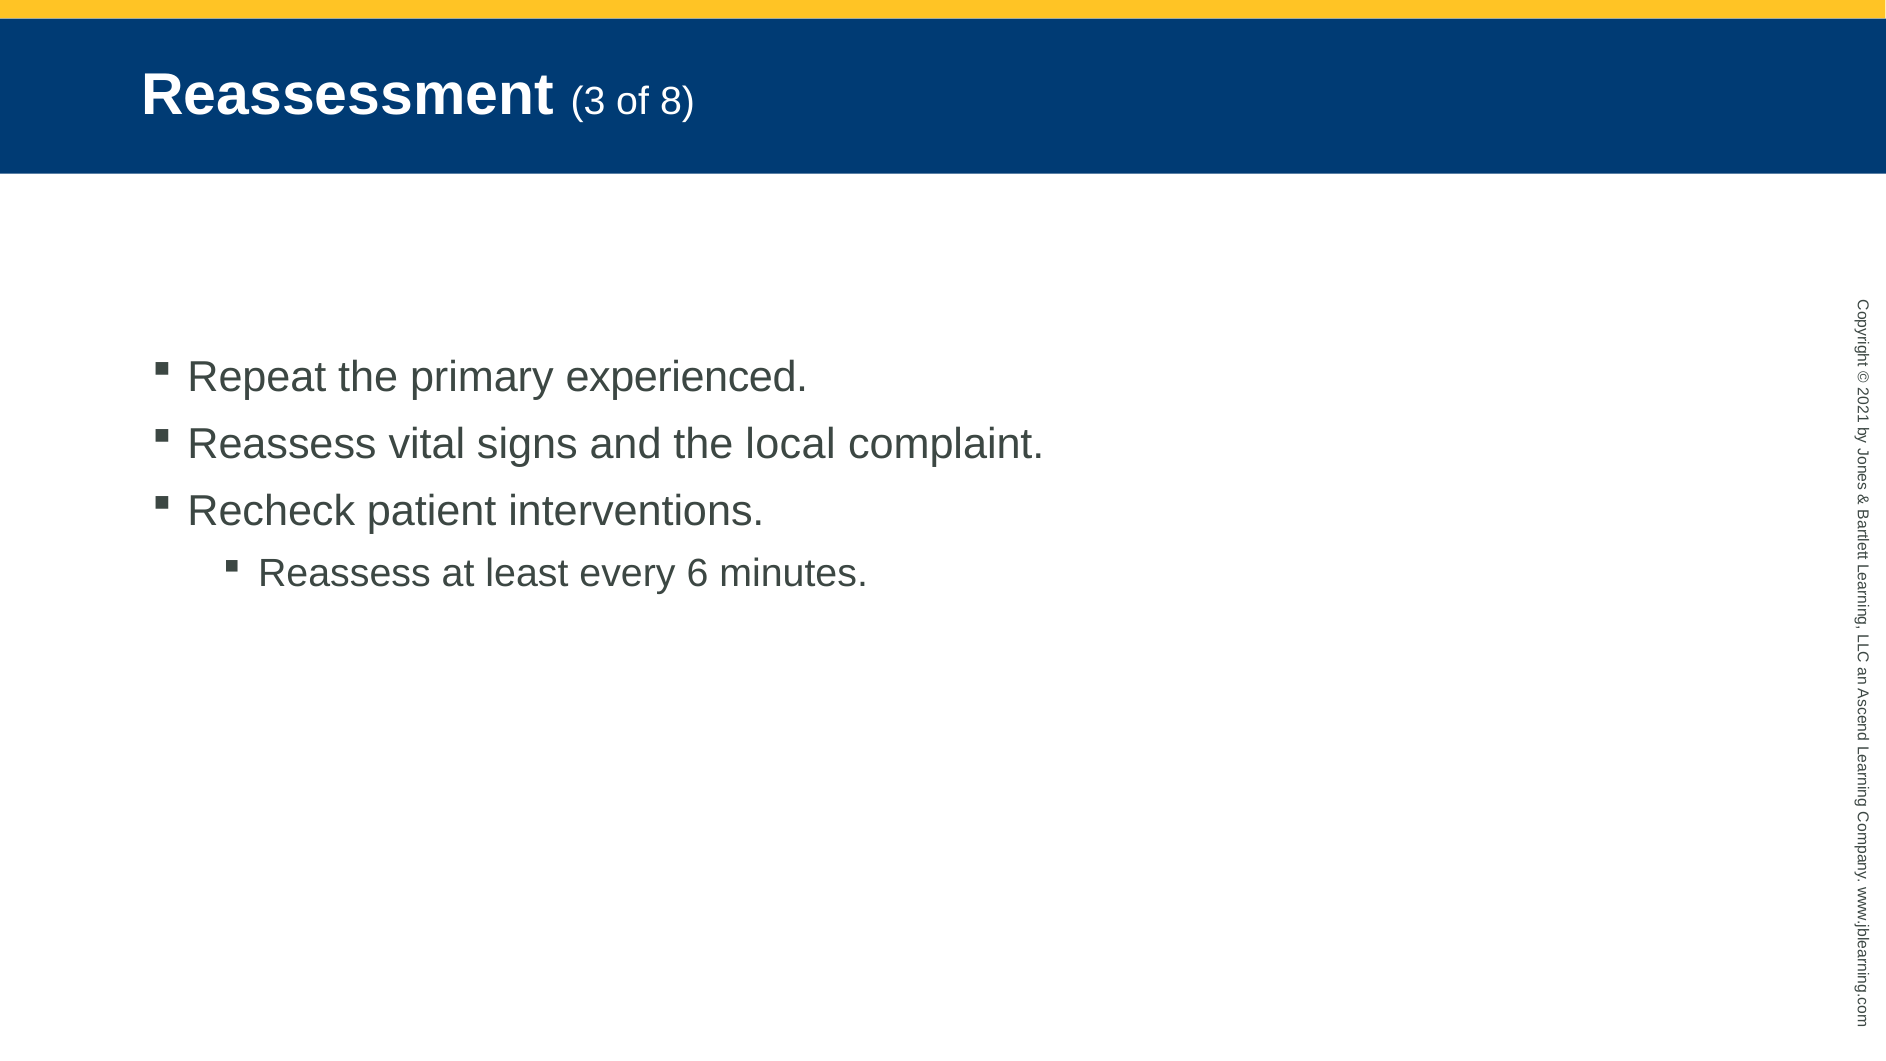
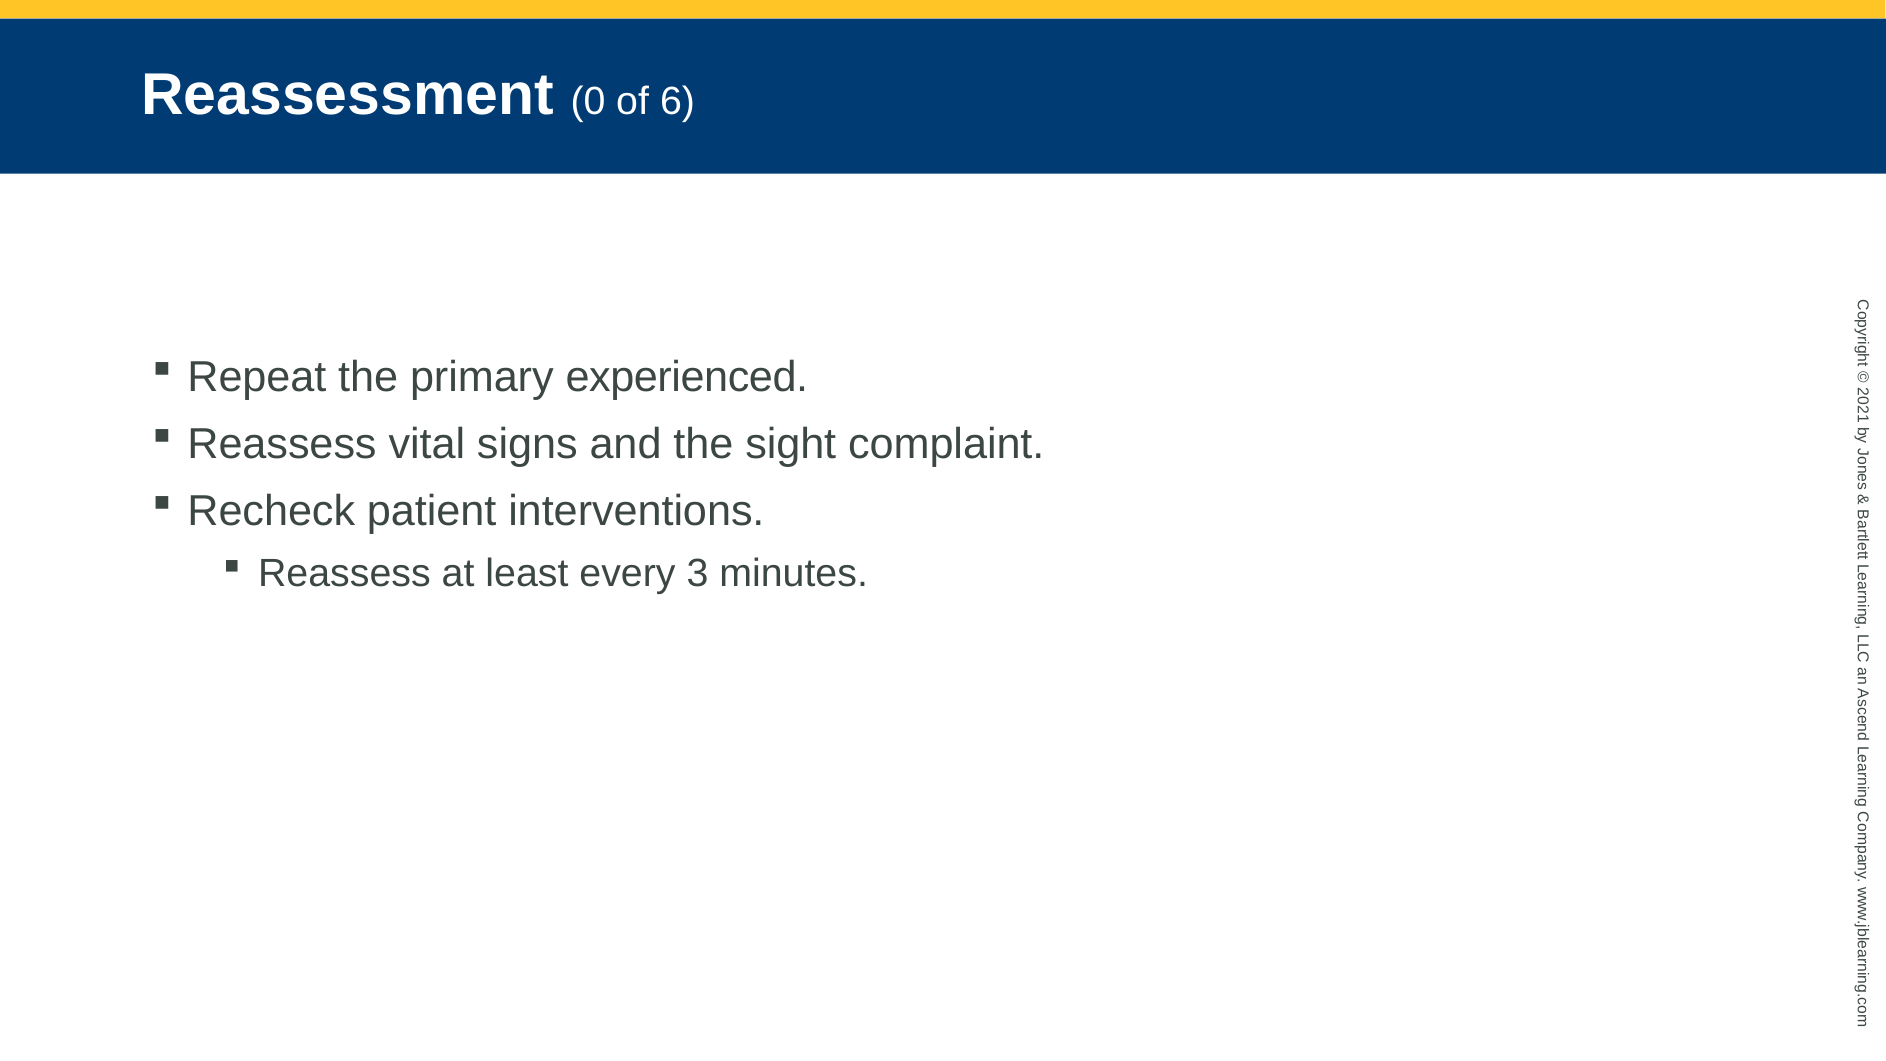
Reassessment 3: 3 -> 0 (588, 101)
8: 8 -> 6 (677, 101)
local: local -> sight (791, 444)
6: 6 -> 3 (697, 574)
